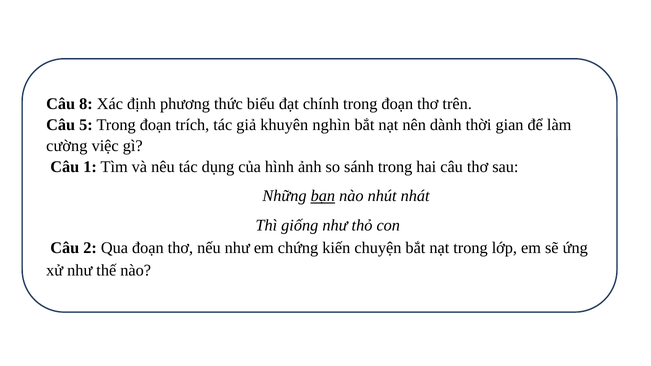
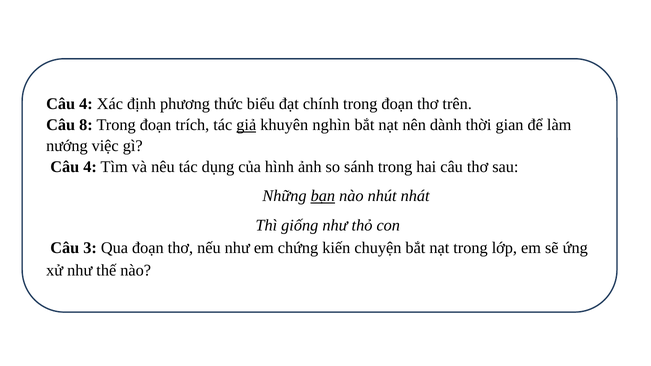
8: 8 -> 4 (86, 104)
5: 5 -> 8 (86, 125)
giả underline: none -> present (246, 125)
cường: cường -> nướng (67, 146)
1: 1 -> 4 (90, 167)
2: 2 -> 3 (90, 248)
